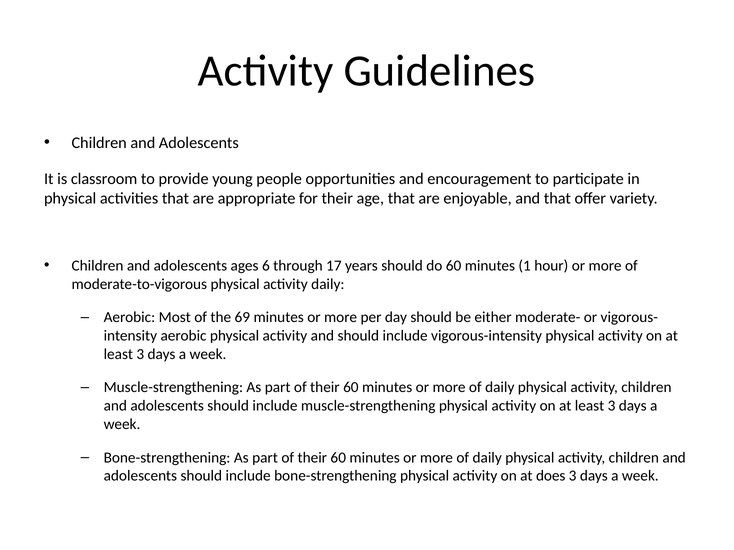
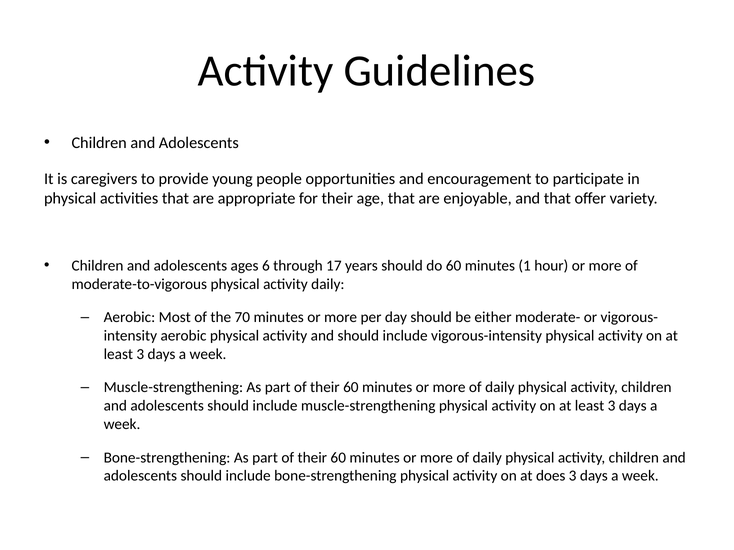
classroom: classroom -> caregivers (104, 179)
69: 69 -> 70 (242, 318)
